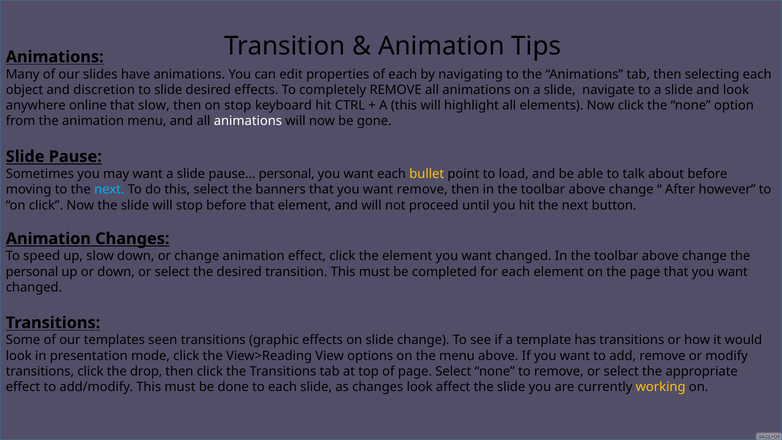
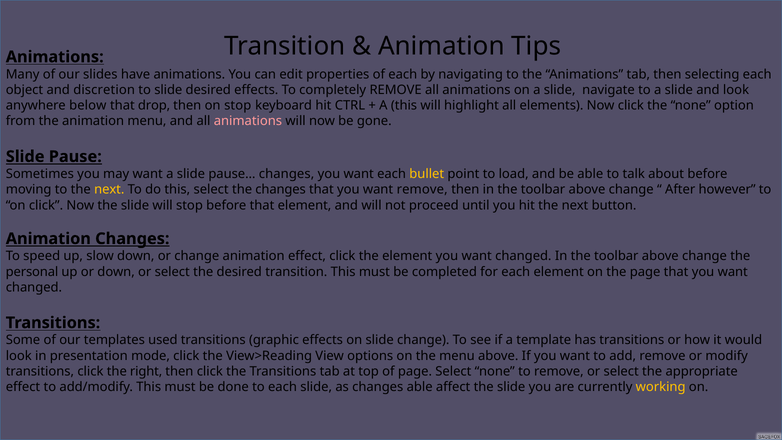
online: online -> below (88, 105)
that slow: slow -> drop (154, 105)
animations colour: white -> pink (248, 121)
pause… personal: personal -> changes (287, 174)
next colour: light blue -> yellow (109, 190)
the banners: banners -> changes (281, 190)
seen: seen -> used (163, 340)
drop: drop -> right (146, 371)
changes look: look -> able (420, 387)
